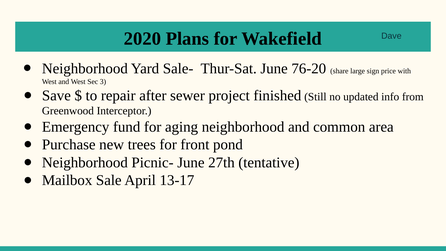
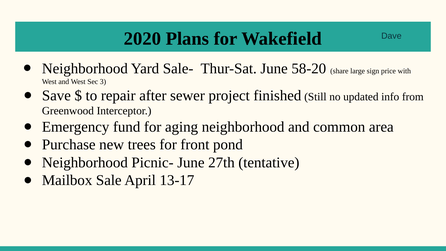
76-20: 76-20 -> 58-20 (309, 69)
